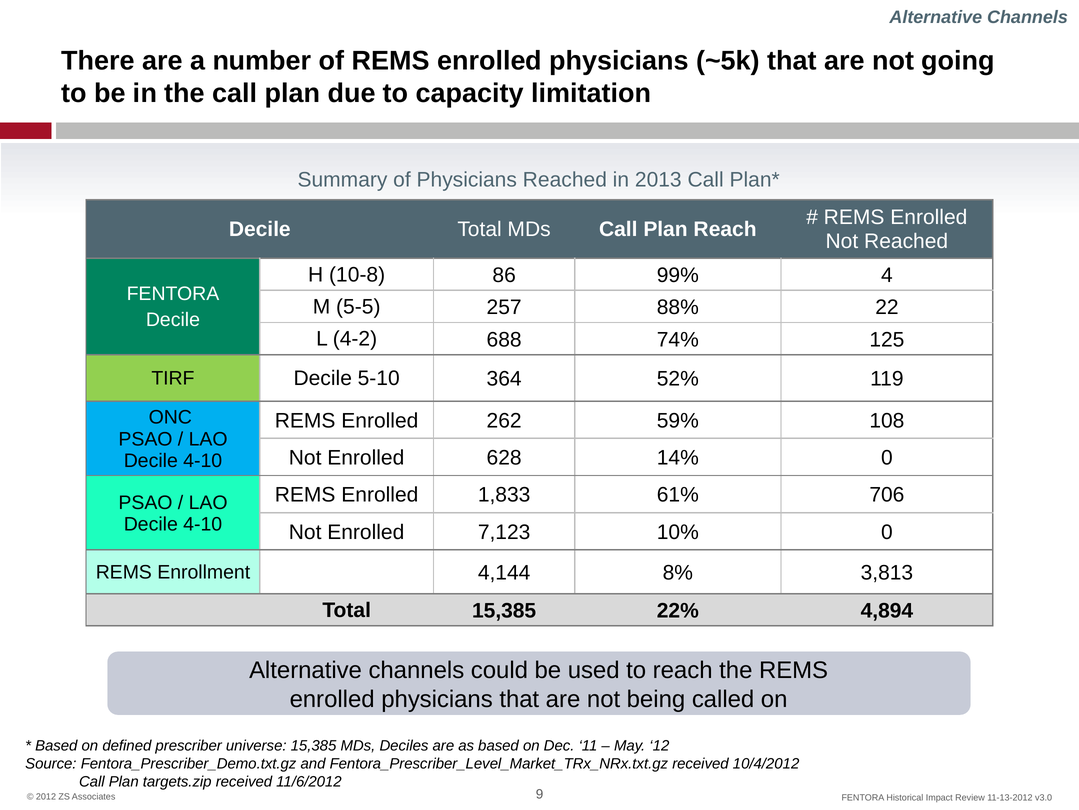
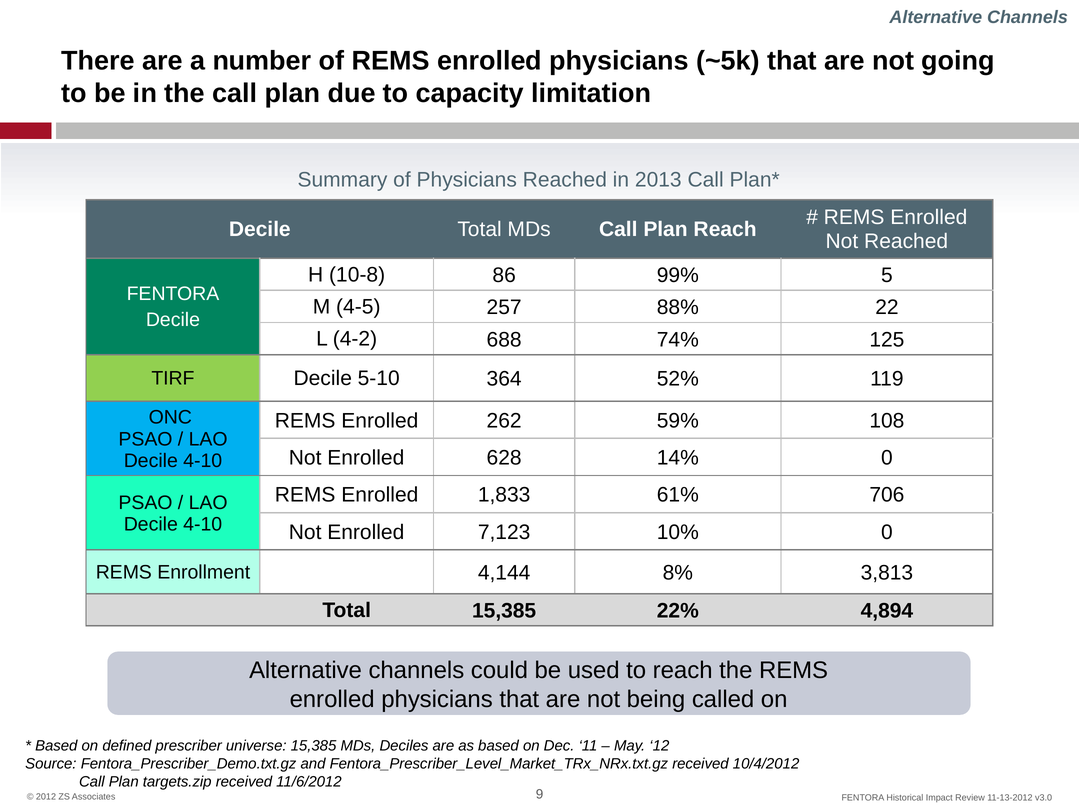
4: 4 -> 5 (887, 275)
5-5: 5-5 -> 4-5 (358, 307)
